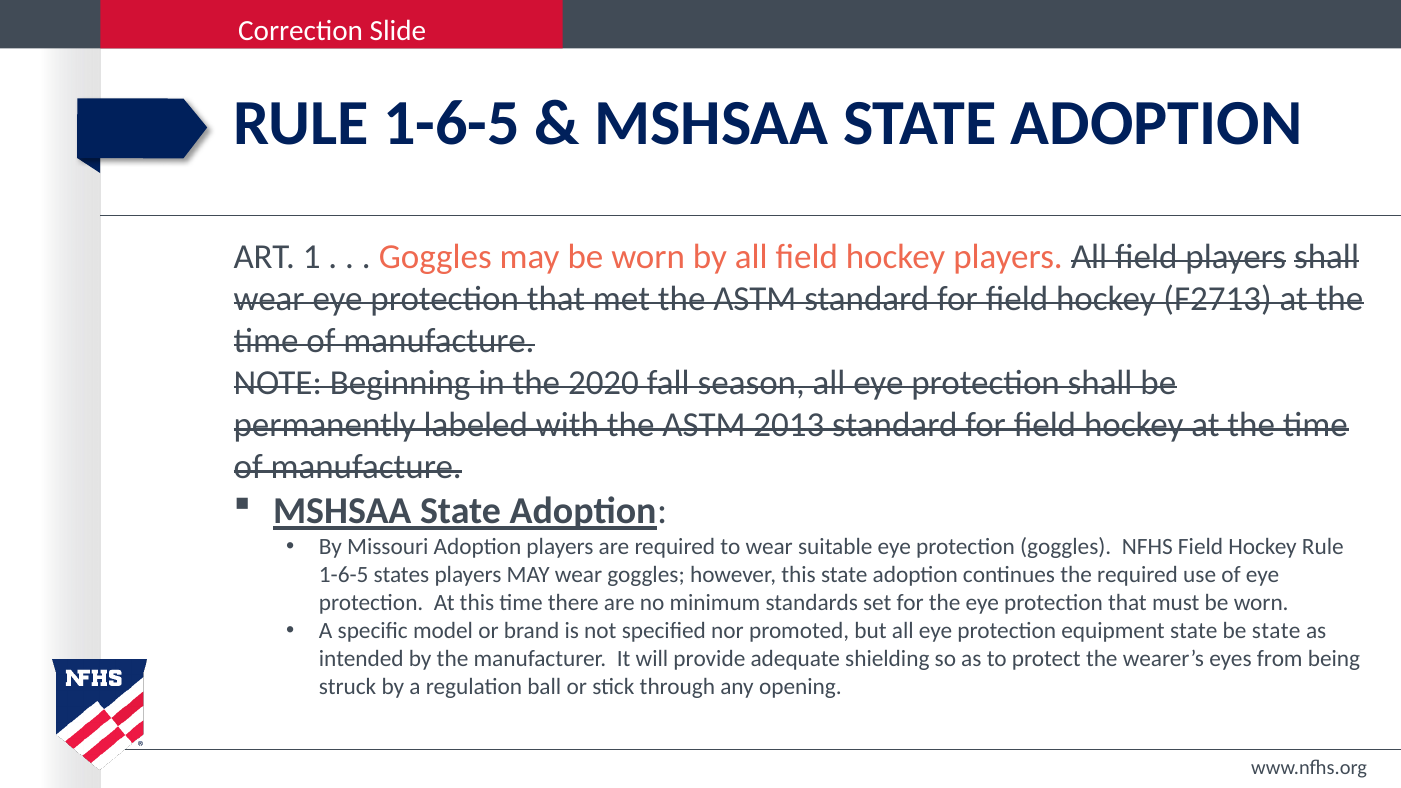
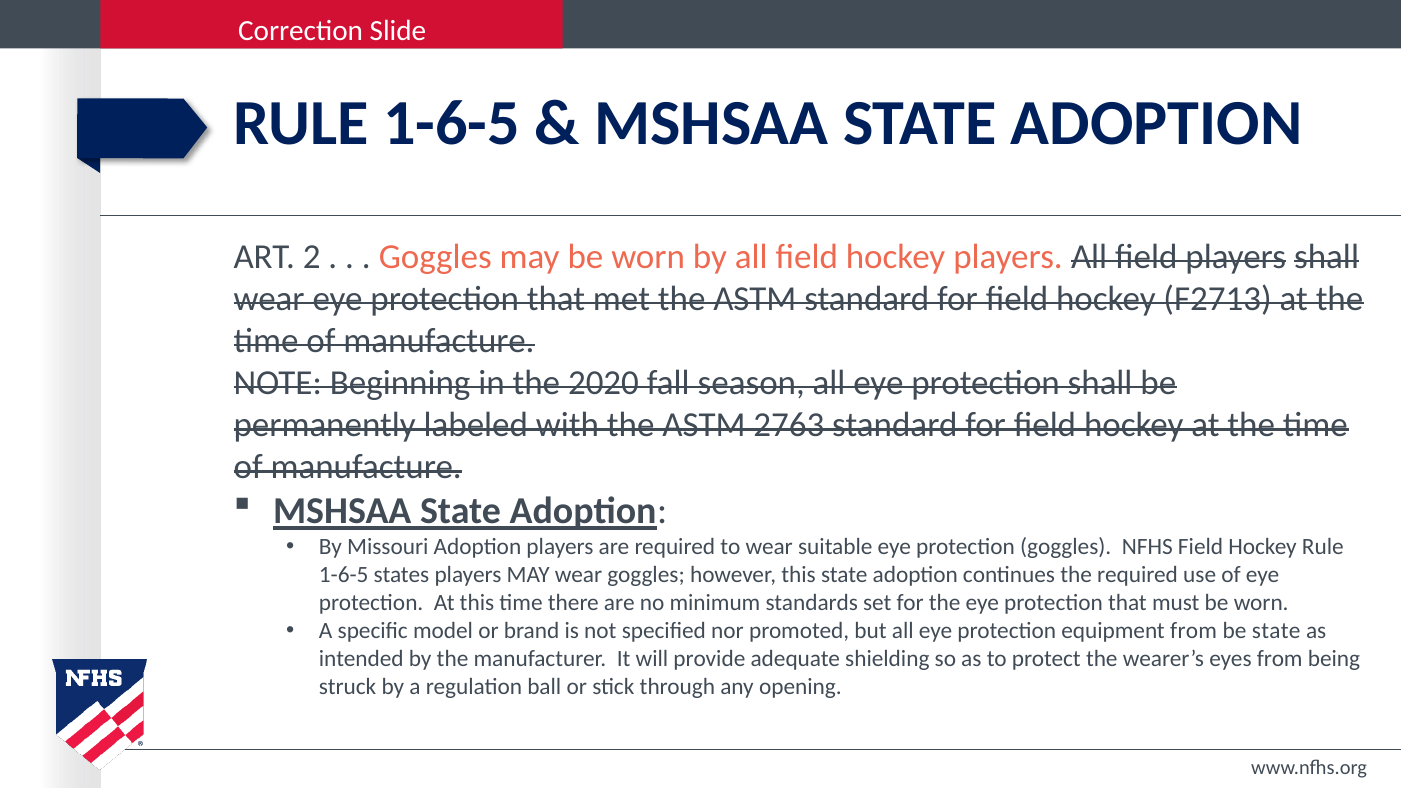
1: 1 -> 2 (312, 257)
2013: 2013 -> 2763 (789, 425)
equipment state: state -> from (1194, 631)
